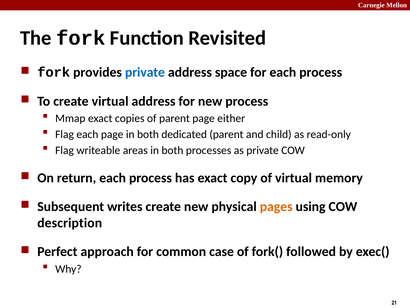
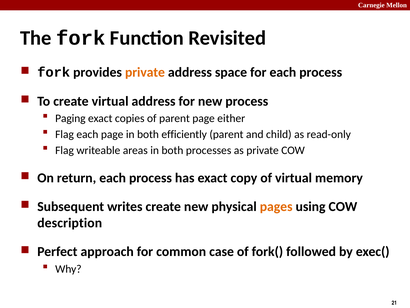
private colour: blue -> orange (145, 72)
Mmap: Mmap -> Paging (70, 118)
dedicated: dedicated -> efficiently (184, 134)
